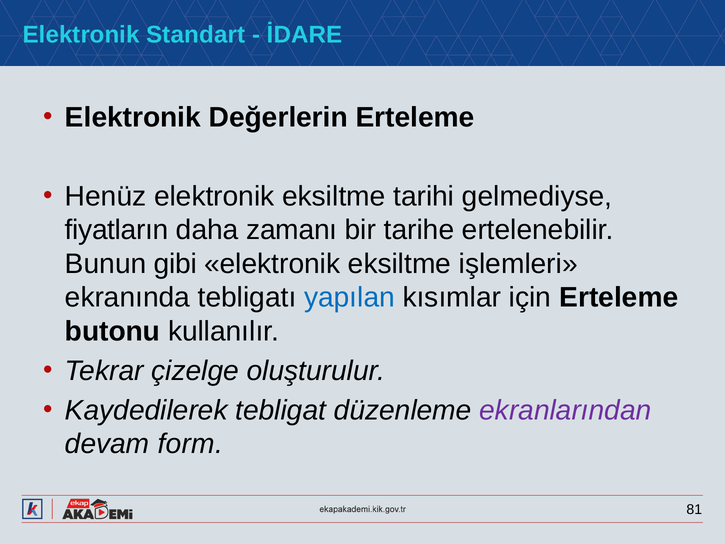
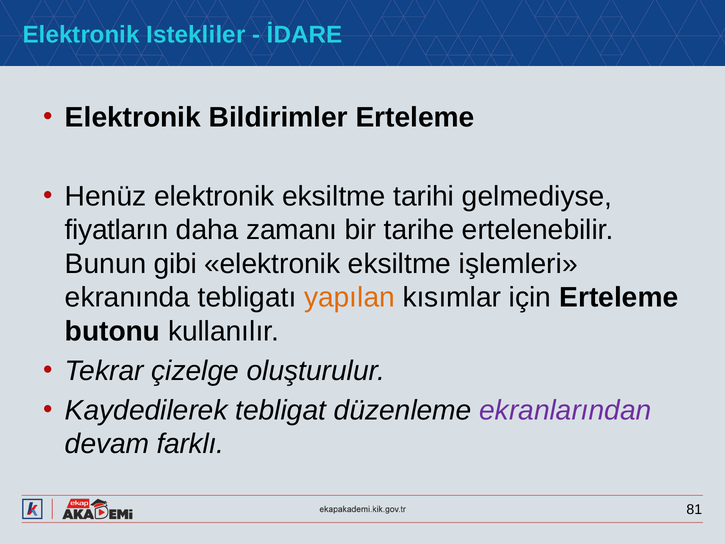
Standart: Standart -> Istekliler (196, 35)
Değerlerin: Değerlerin -> Bildirimler (278, 117)
yapılan colour: blue -> orange (349, 297)
form: form -> farklı (190, 444)
